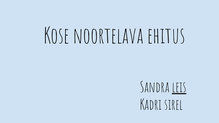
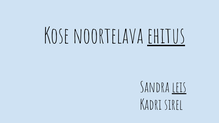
ehitus underline: none -> present (166, 36)
